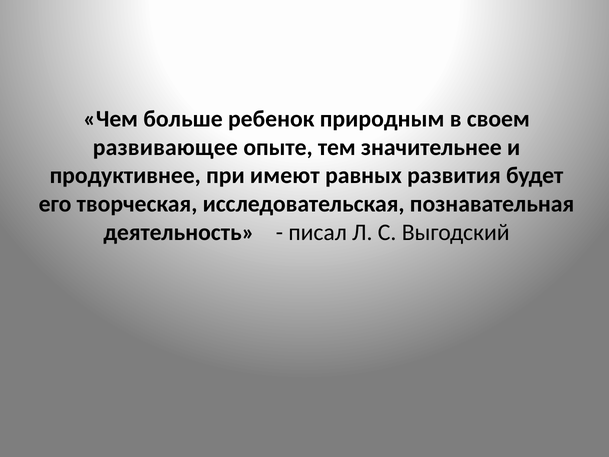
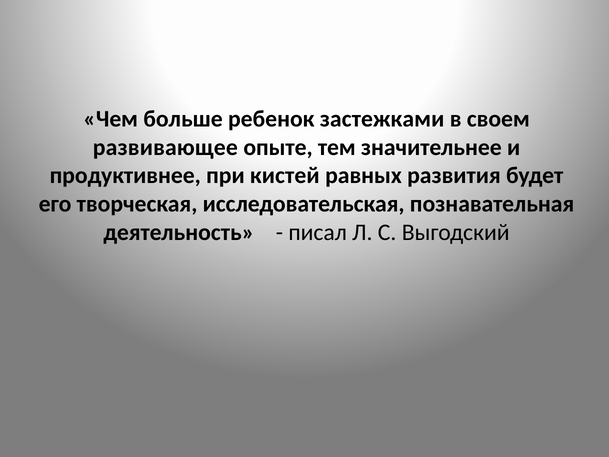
природным: природным -> застежками (382, 119)
имеют: имеют -> кистей (285, 176)
